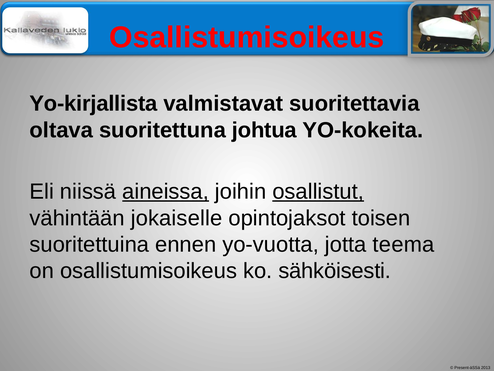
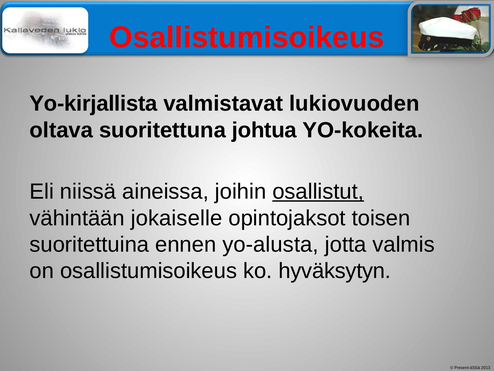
suoritettavia: suoritettavia -> lukiovuoden (354, 104)
aineissa underline: present -> none (166, 191)
yo-vuotta: yo-vuotta -> yo-alusta (271, 244)
teema: teema -> valmis (404, 244)
sähköisesti: sähköisesti -> hyväksytyn (335, 271)
